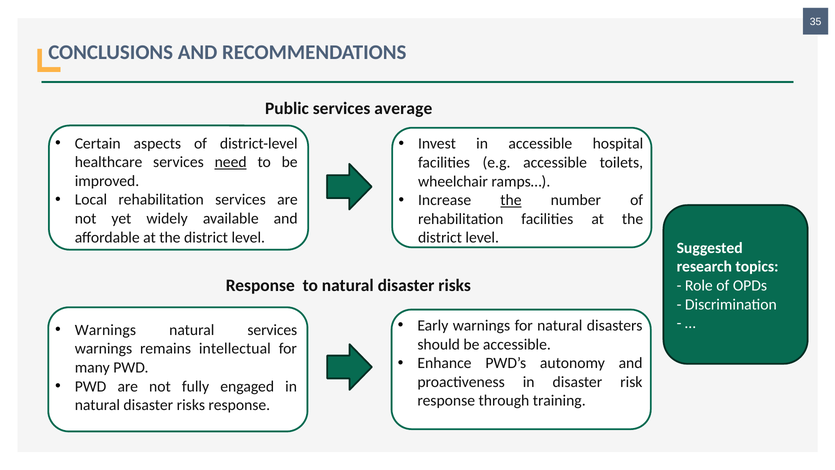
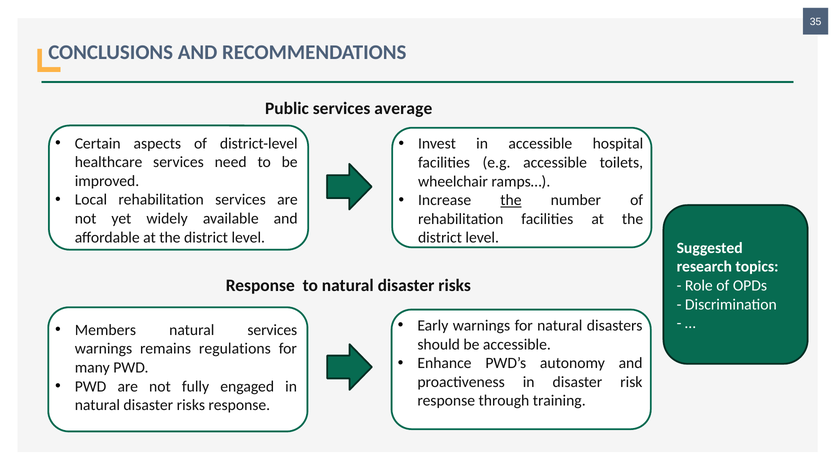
need underline: present -> none (231, 162)
Warnings: Warnings -> Members (105, 330)
intellectual: intellectual -> regulations (235, 349)
